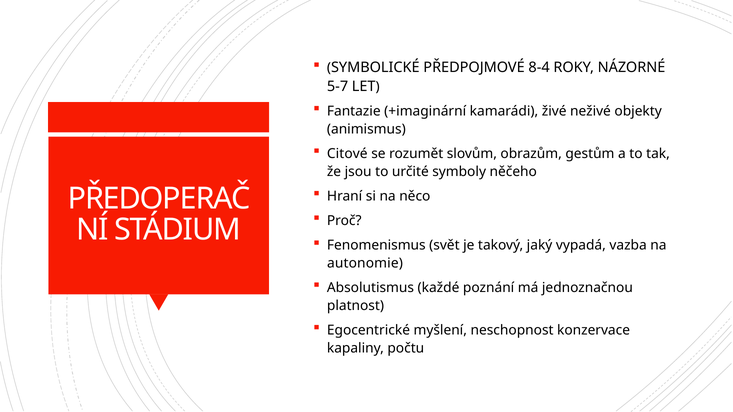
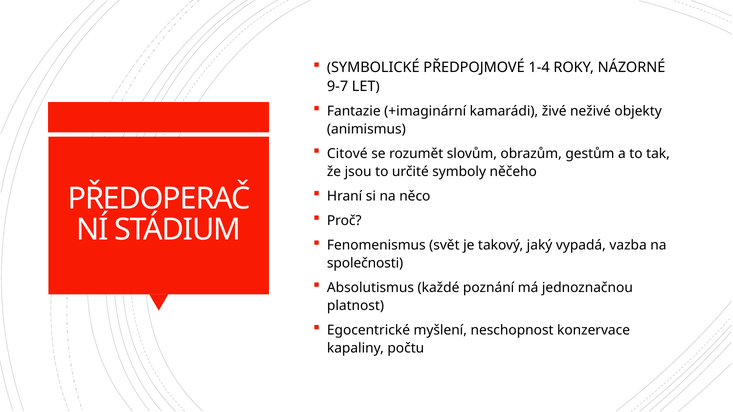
8-4: 8-4 -> 1-4 (539, 68)
5-7: 5-7 -> 9-7 (338, 86)
autonomie: autonomie -> společnosti (365, 263)
